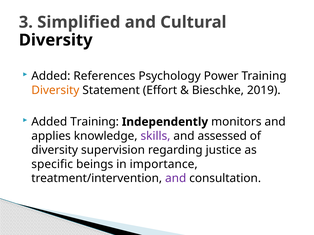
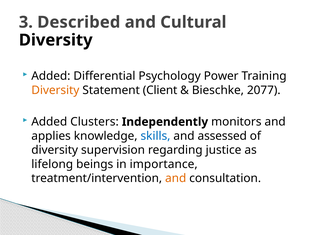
Simplified: Simplified -> Described (79, 22)
References: References -> Differential (104, 76)
Effort: Effort -> Client (160, 90)
2019: 2019 -> 2077 (264, 90)
Added Training: Training -> Clusters (94, 122)
skills colour: purple -> blue (155, 136)
specific: specific -> lifelong (52, 165)
and colour: purple -> orange (176, 179)
